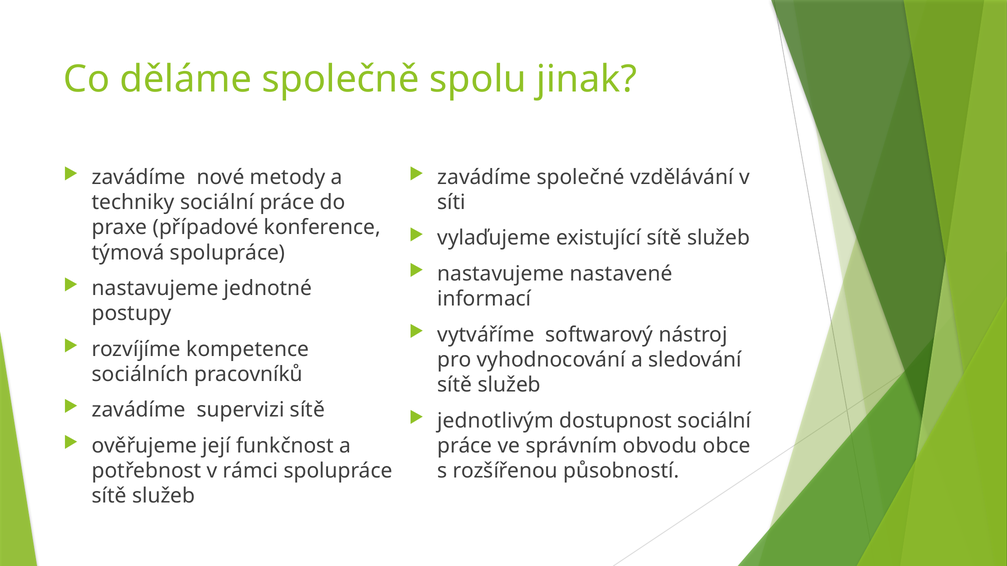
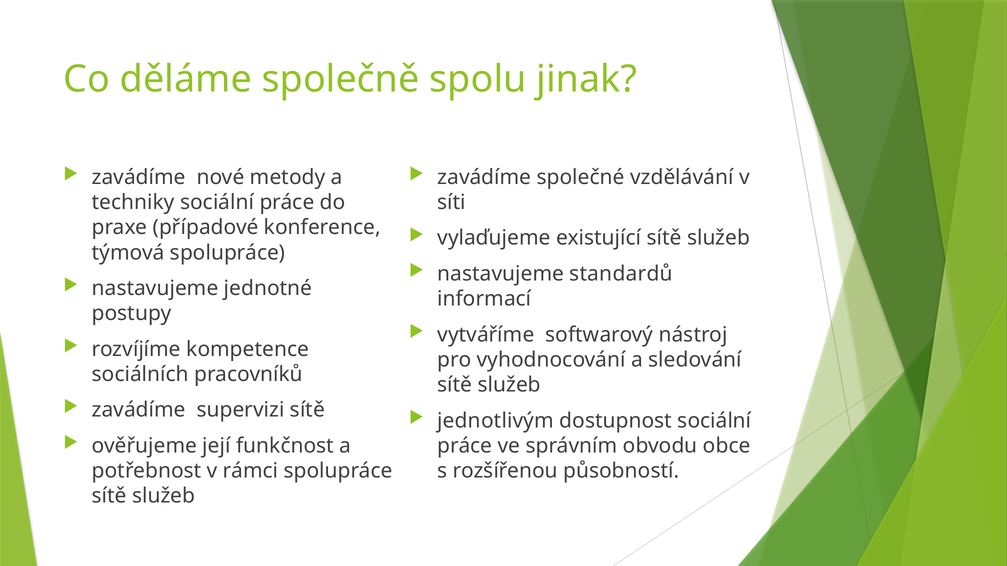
nastavené: nastavené -> standardů (621, 274)
